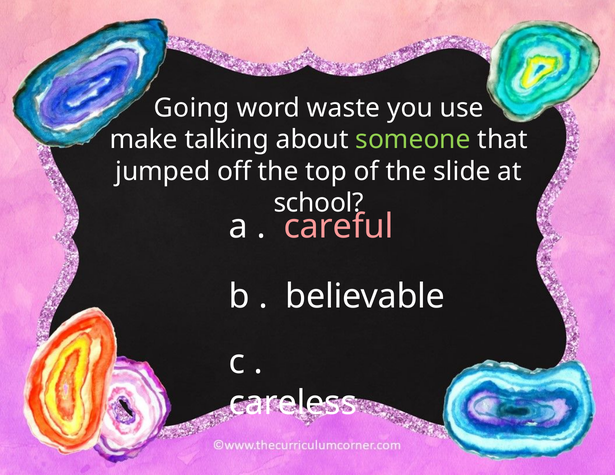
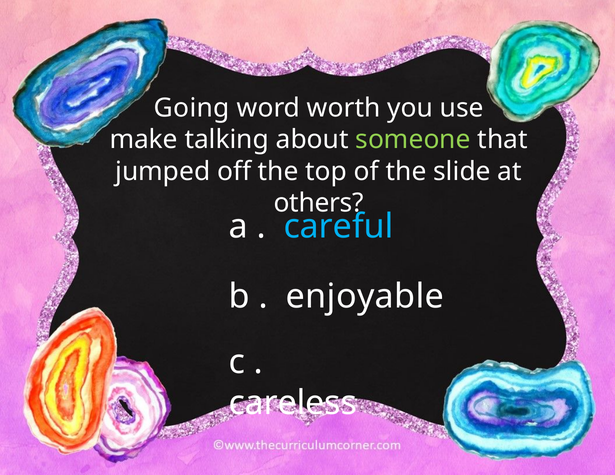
waste: waste -> worth (344, 108)
school: school -> others (319, 203)
careful colour: pink -> light blue (339, 227)
believable: believable -> enjoyable (365, 297)
